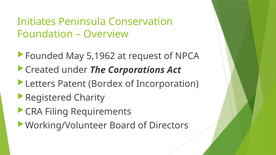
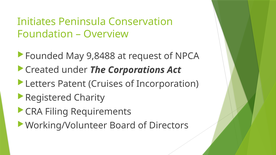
5,1962: 5,1962 -> 9,8488 (101, 56)
Bordex: Bordex -> Cruises (106, 84)
